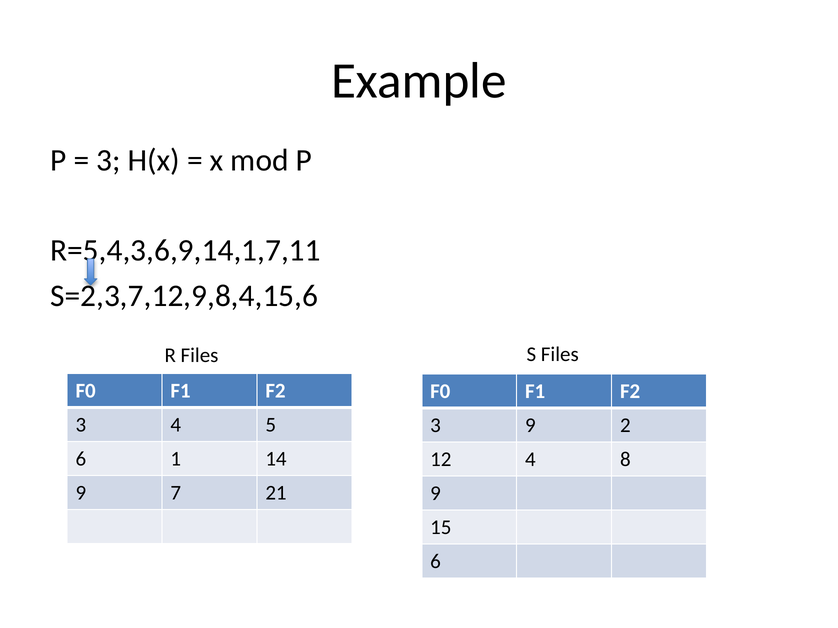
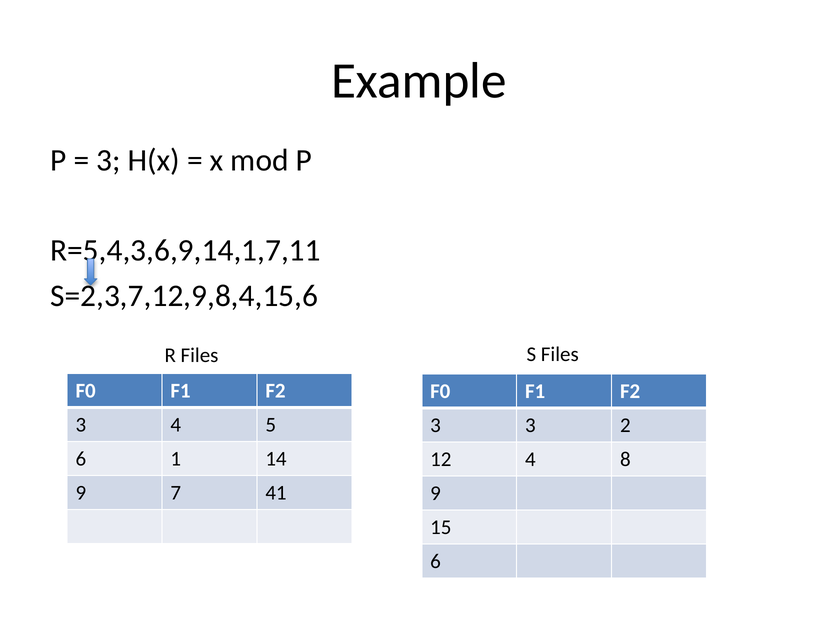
3 9: 9 -> 3 (530, 426)
21: 21 -> 41 (276, 493)
